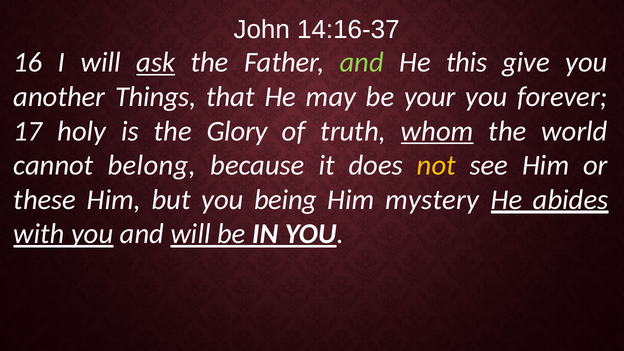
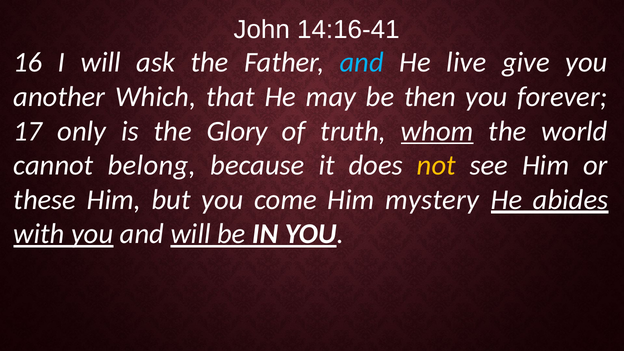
14:16-37: 14:16-37 -> 14:16-41 (348, 29)
ask underline: present -> none (156, 62)
and colour: light green -> light blue (362, 62)
this: this -> live (466, 62)
Things: Things -> Which (156, 97)
your: your -> then (430, 97)
holy: holy -> only (82, 131)
being: being -> come (285, 200)
